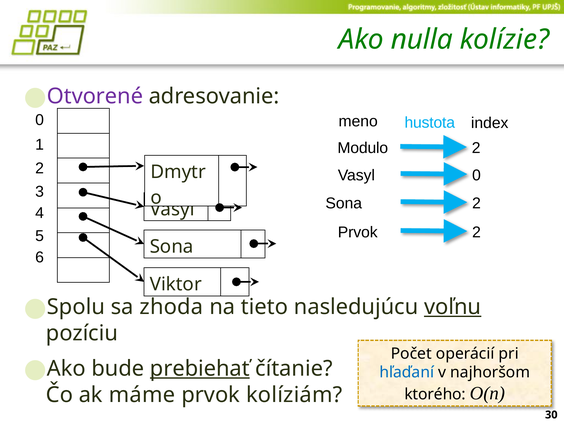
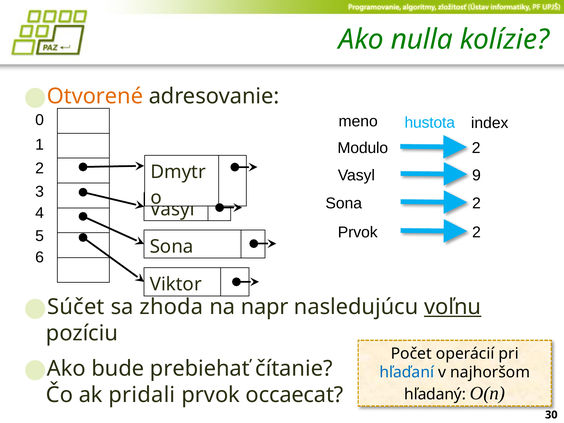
Otvorené colour: purple -> orange (95, 96)
Vasyl 0: 0 -> 9 (476, 175)
Spolu: Spolu -> Súčet (76, 307)
tieto: tieto -> napr (265, 307)
prebiehať underline: present -> none (200, 369)
máme: máme -> pridali (142, 395)
kolíziám: kolíziám -> occaecat (294, 395)
ktorého: ktorého -> hľadaný (435, 394)
